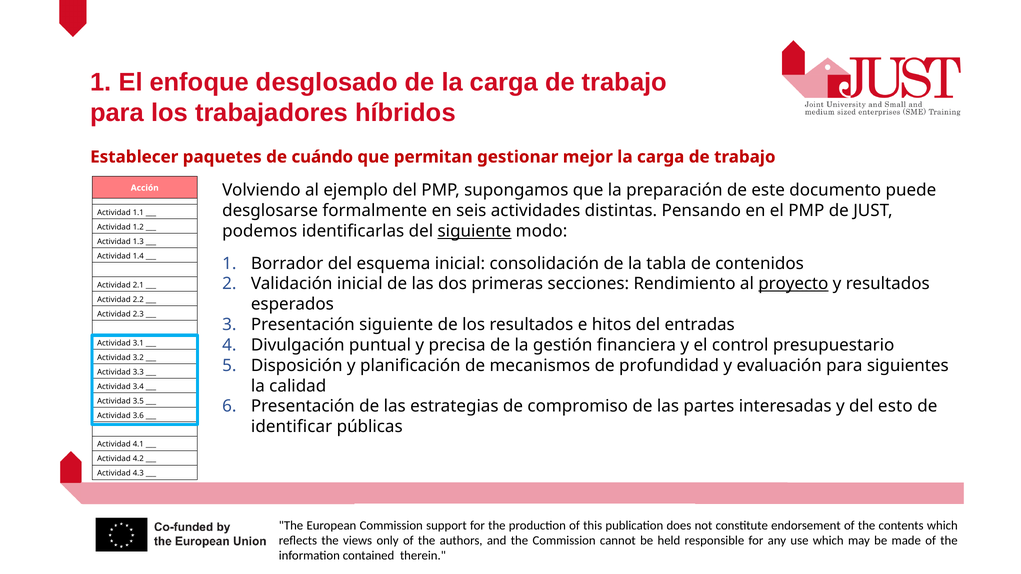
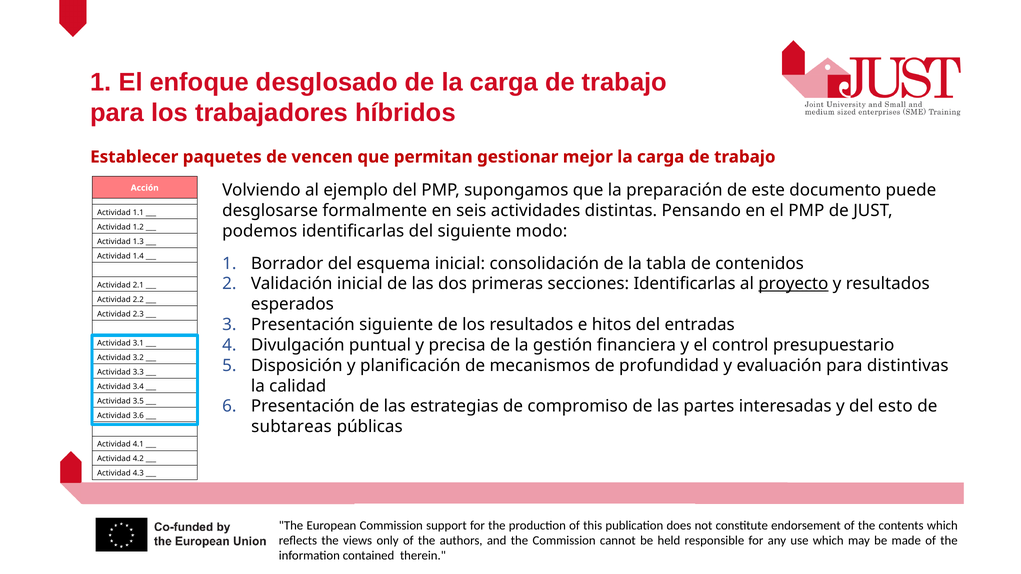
cuándo: cuándo -> vencen (322, 157)
siguiente underline: present -> none (474, 231)
secciones Rendimiento: Rendimiento -> Identificarlas (685, 284)
siguientes: siguientes -> distintivas (908, 366)
identificar: identificar -> subtareas (292, 427)
